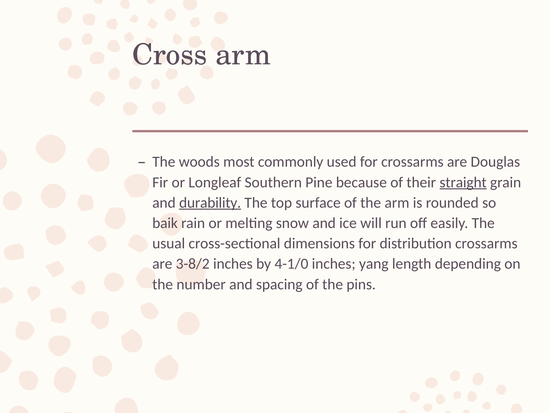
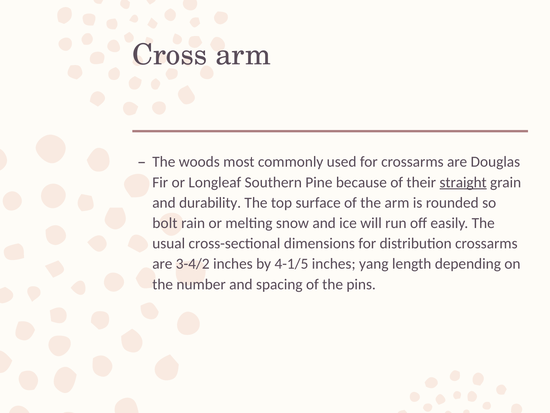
durability underline: present -> none (210, 202)
baik: baik -> bolt (165, 223)
3-8/2: 3-8/2 -> 3-4/2 (193, 264)
4-1/0: 4-1/0 -> 4-1/5 (291, 264)
